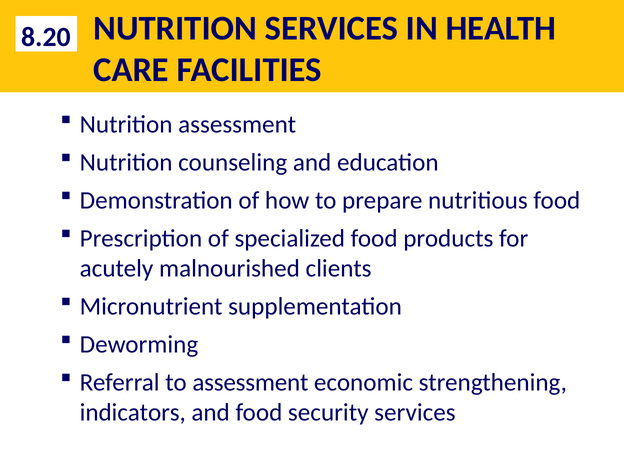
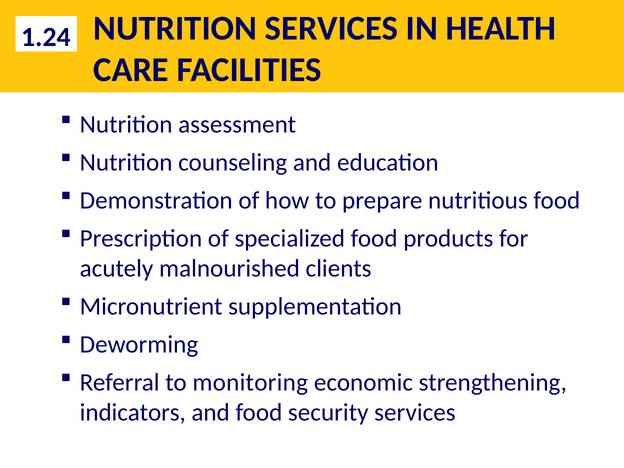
8.20: 8.20 -> 1.24 (46, 37)
to assessment: assessment -> monitoring (250, 383)
